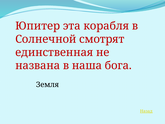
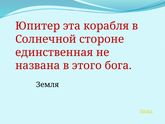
смотрят: смотрят -> стороне (102, 39)
наша: наша -> этого (87, 65)
